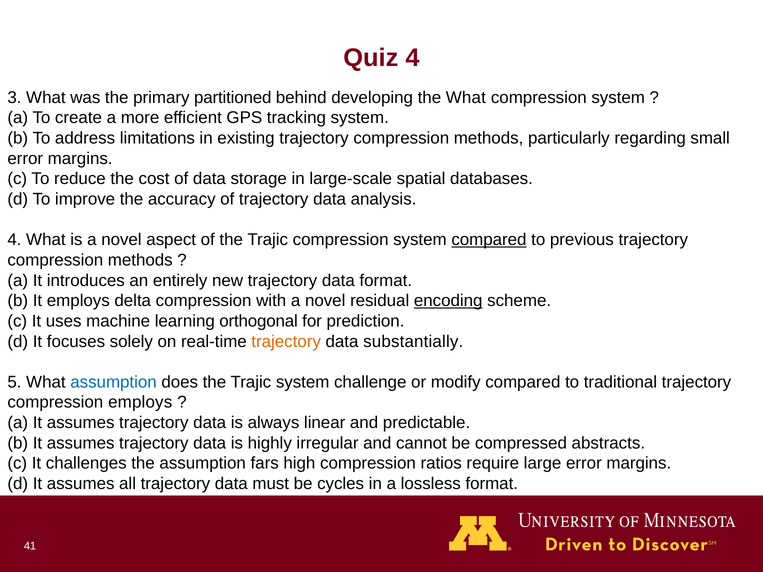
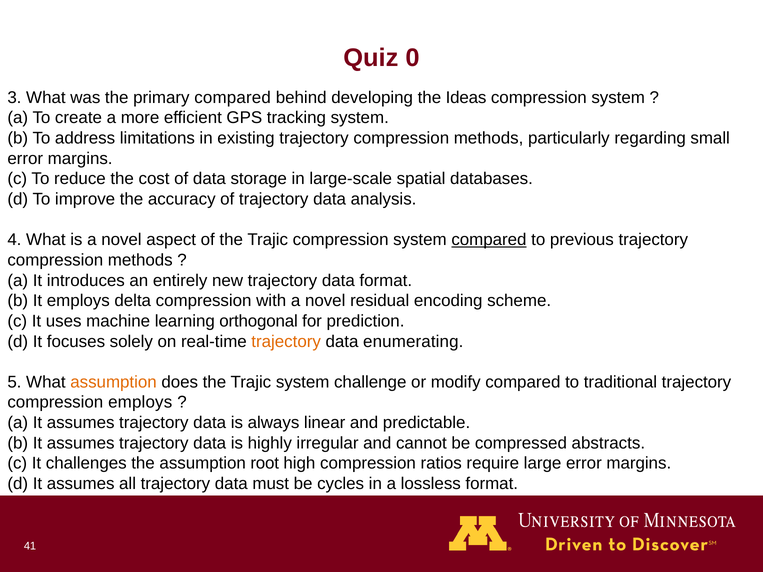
Quiz 4: 4 -> 0 (412, 58)
primary partitioned: partitioned -> compared (233, 98)
the What: What -> Ideas (466, 98)
encoding underline: present -> none (448, 301)
substantially: substantially -> enumerating (413, 342)
assumption colour: blue -> orange (114, 382)
fars: fars -> root (265, 464)
